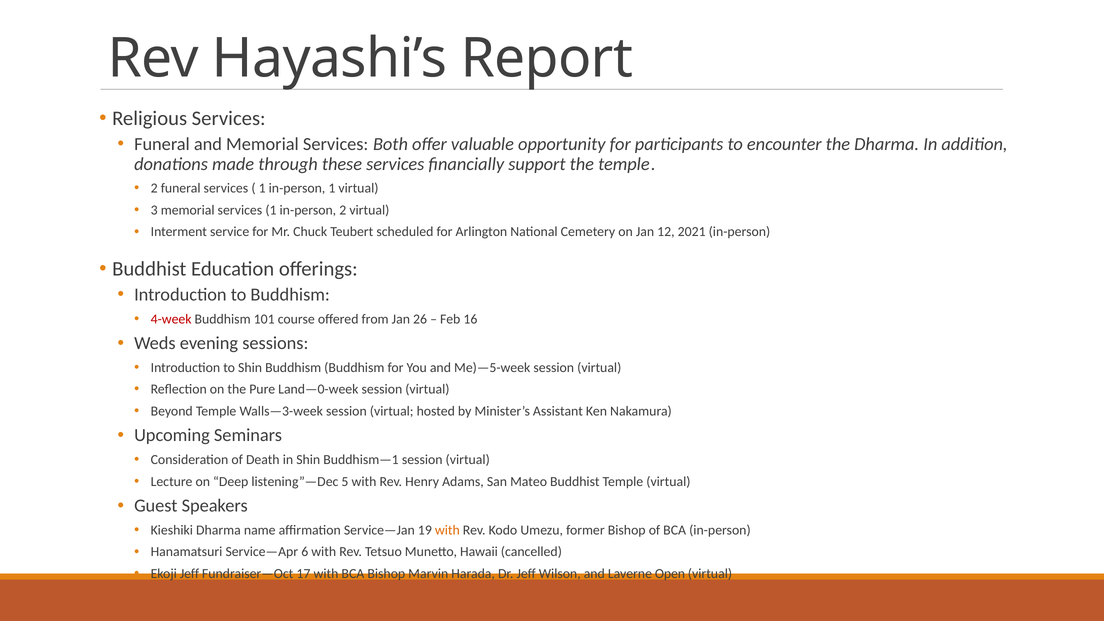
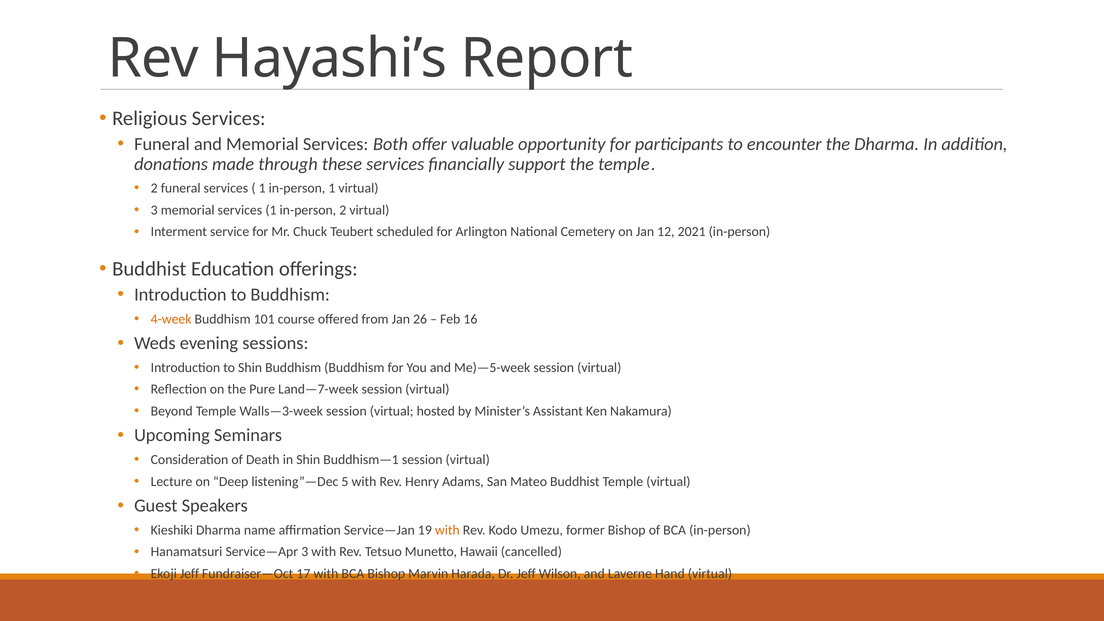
4-week colour: red -> orange (171, 319)
Land—0-week: Land—0-week -> Land—7-week (318, 389)
Service—Apr 6: 6 -> 3 (305, 552)
Open: Open -> Hand (670, 574)
